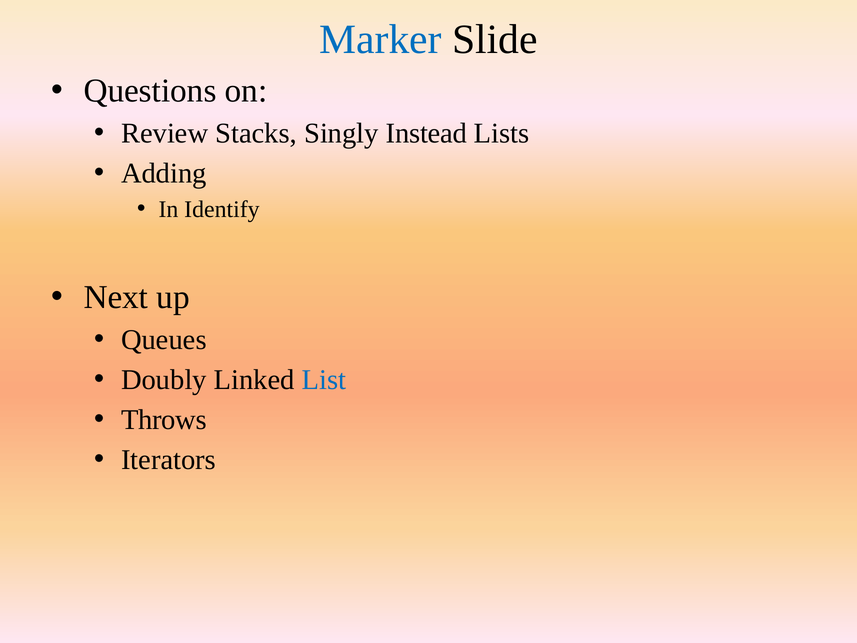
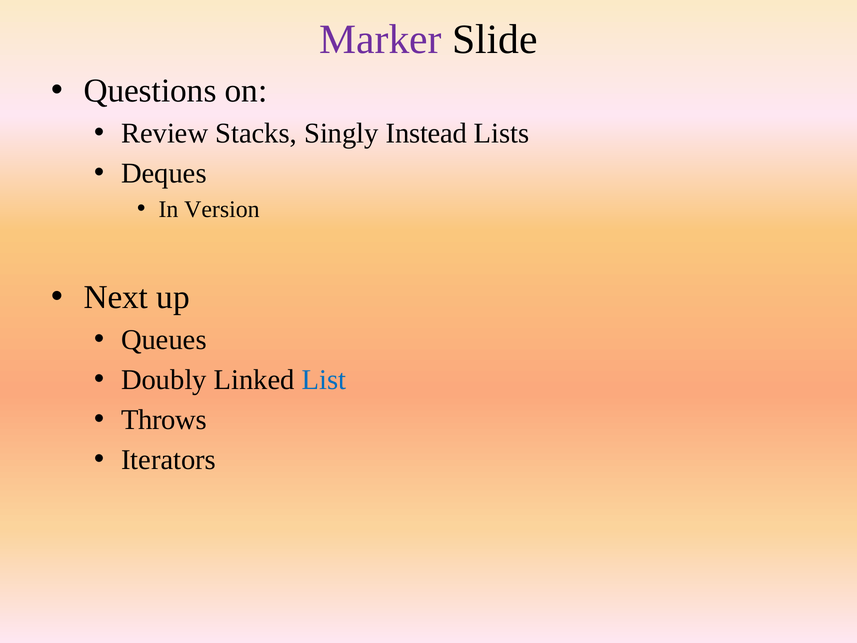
Marker colour: blue -> purple (380, 39)
Adding: Adding -> Deques (164, 173)
Identify: Identify -> Version (222, 209)
